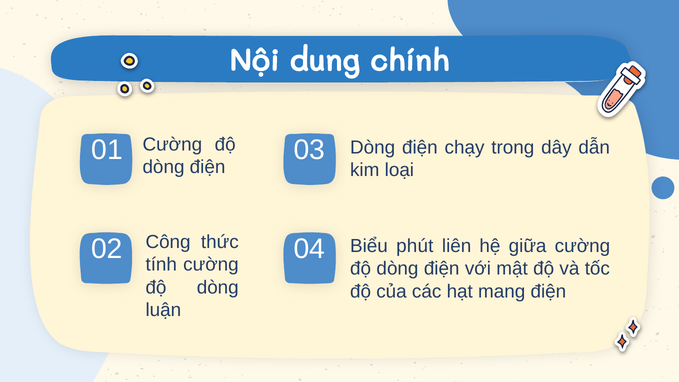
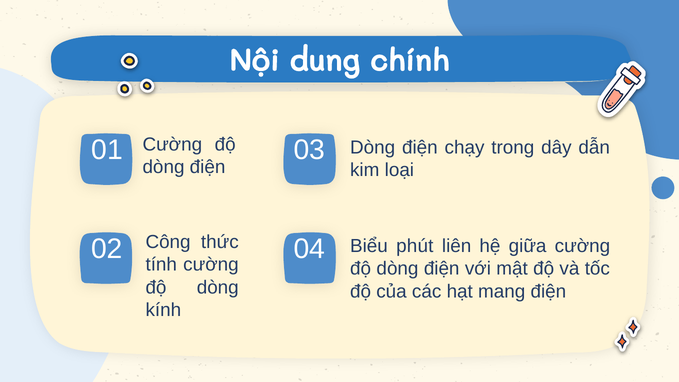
luận: luận -> kính (163, 310)
